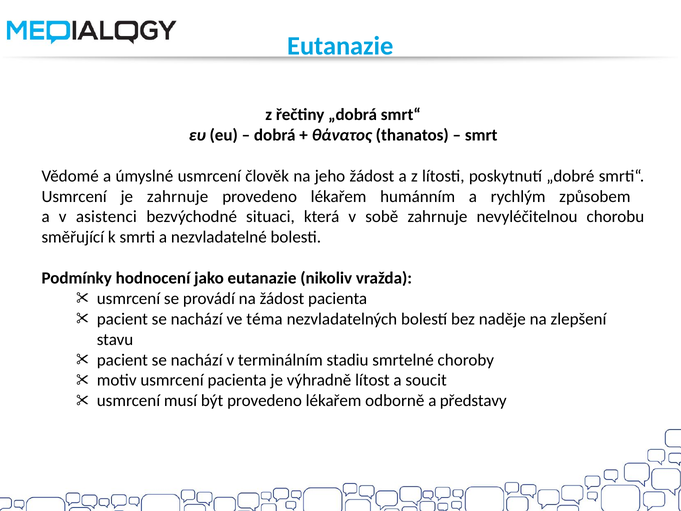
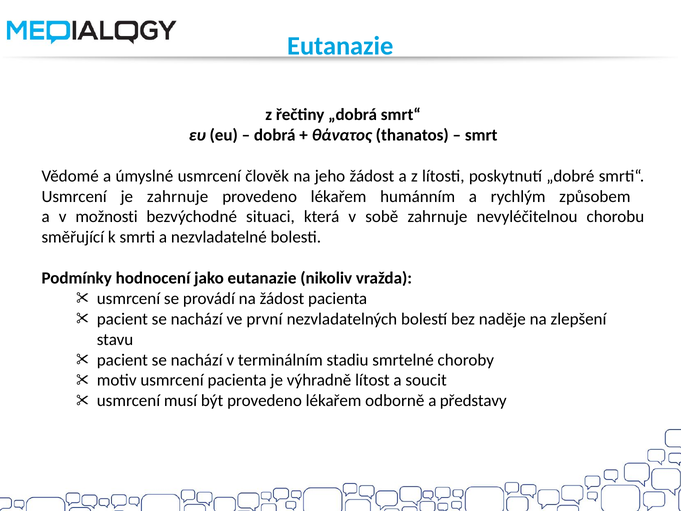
asistenci: asistenci -> možnosti (107, 217)
téma: téma -> první (264, 319)
